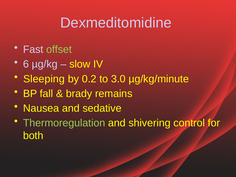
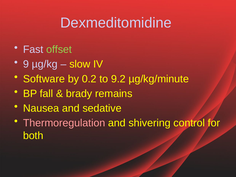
6: 6 -> 9 (26, 64)
Sleeping: Sleeping -> Software (44, 79)
3.0: 3.0 -> 9.2 (118, 79)
Thermoregulation colour: light green -> pink (64, 123)
